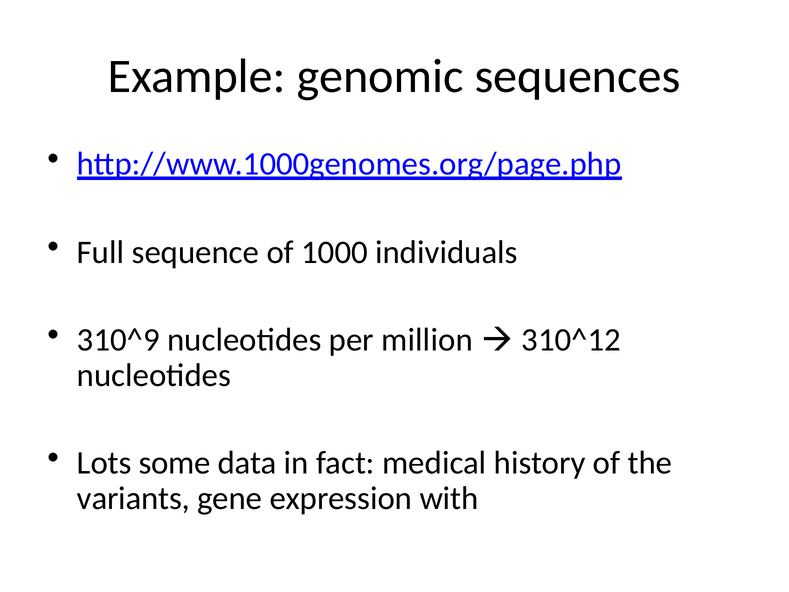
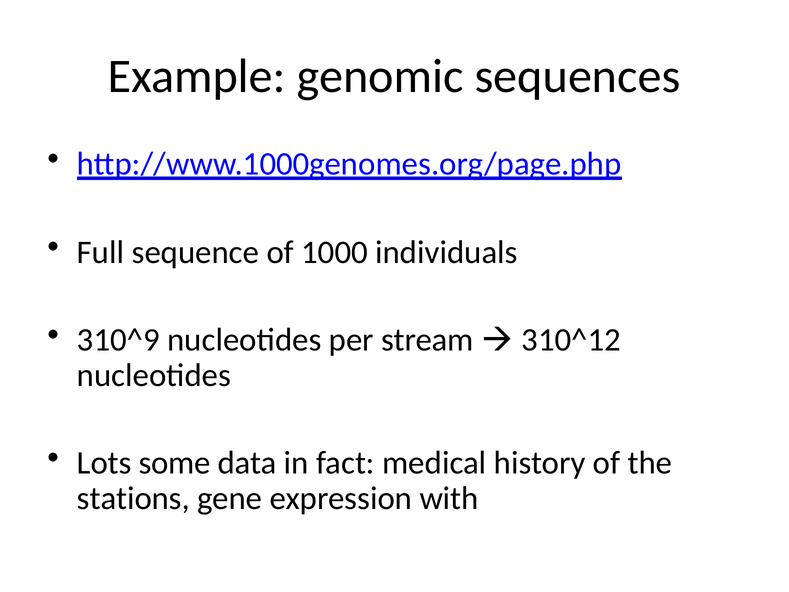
million: million -> stream (427, 340)
variants: variants -> stations (133, 498)
